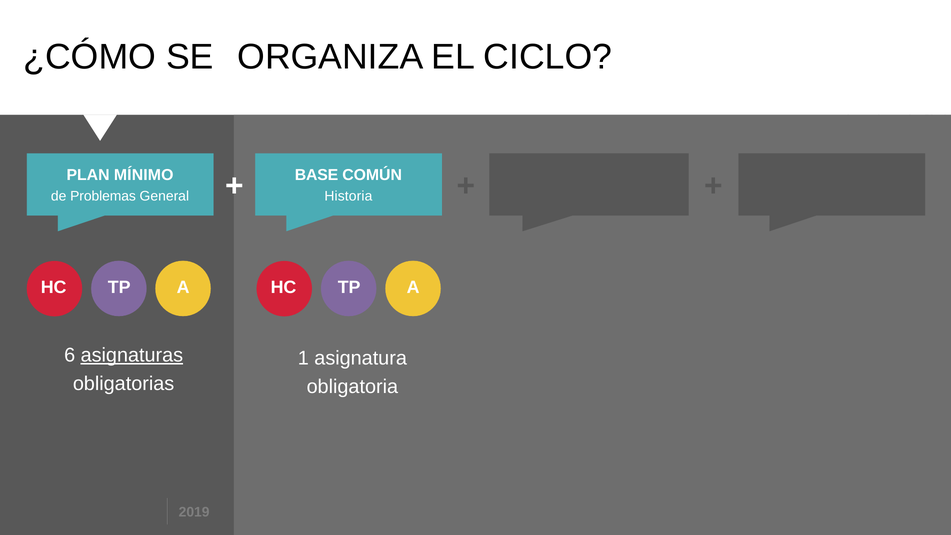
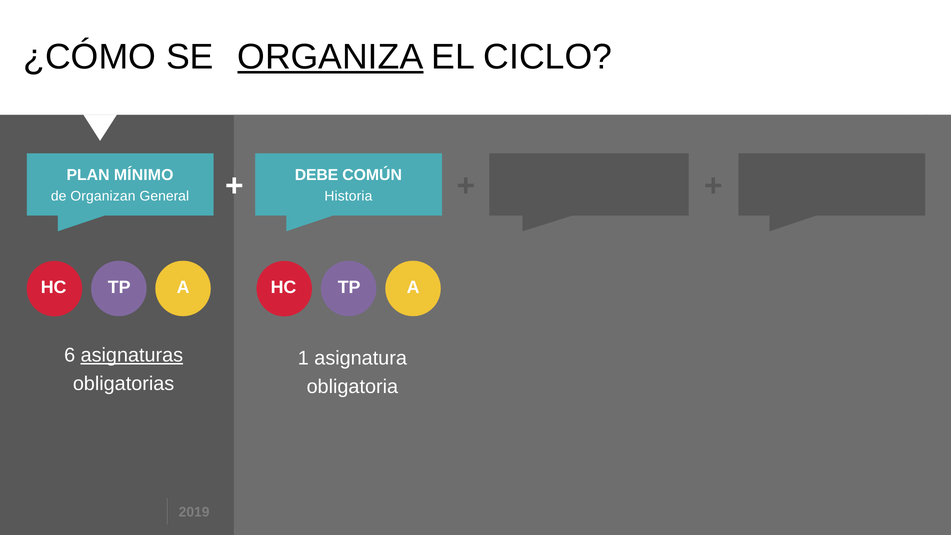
ORGANIZA underline: none -> present (330, 57)
BASE: BASE -> DEBE (317, 175)
Problemas: Problemas -> Organizan (103, 196)
